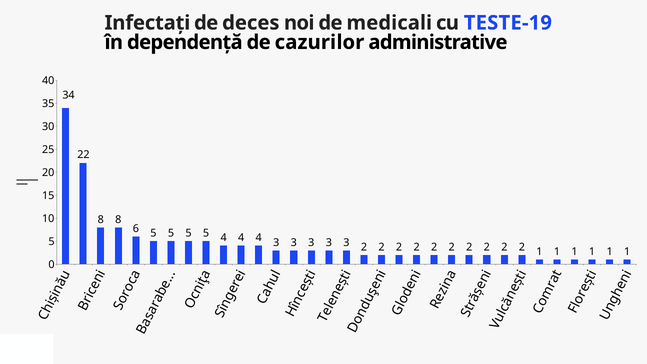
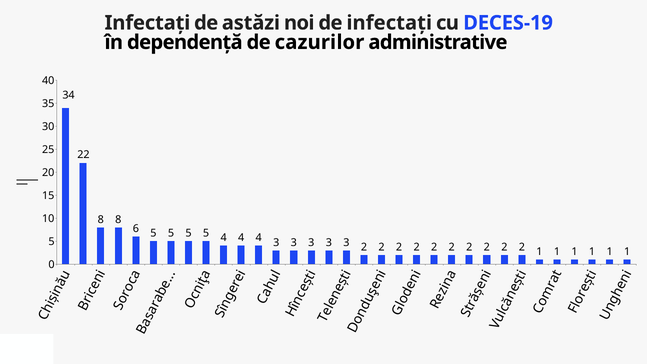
deces: deces -> astăzi (251, 23)
de medicali: medicali -> infectați (389, 23)
TESTE-19: TESTE-19 -> DECES-19 (508, 23)
